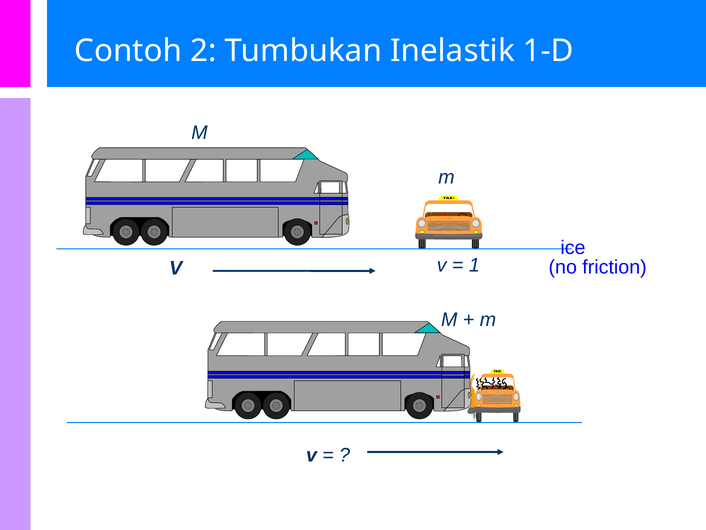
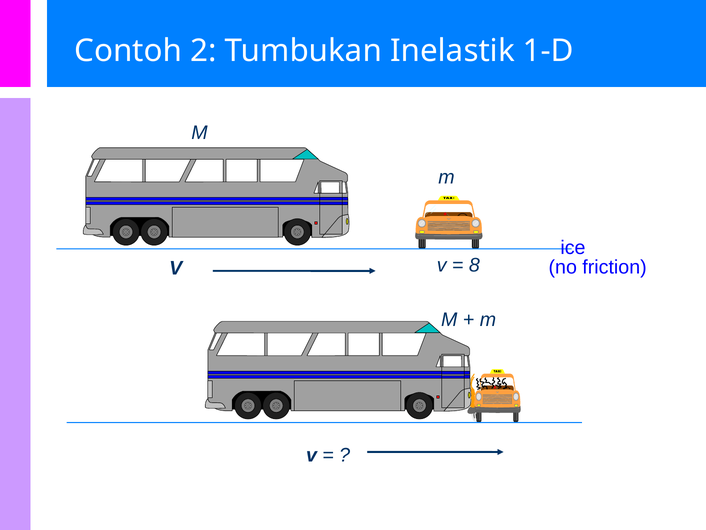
1: 1 -> 8 (474, 265)
